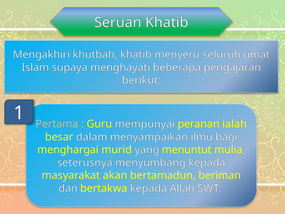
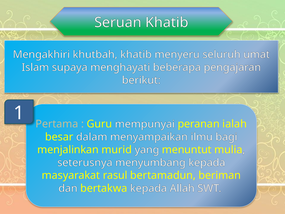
menghargai: menghargai -> menjalinkan (68, 150)
akan: akan -> rasul (115, 175)
